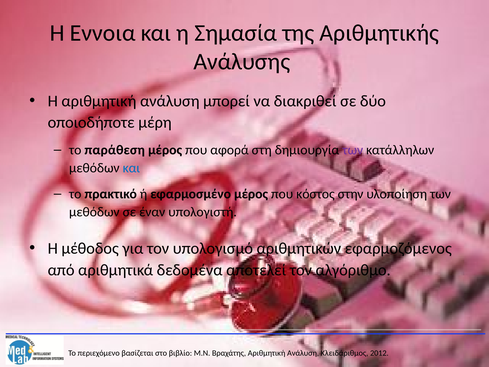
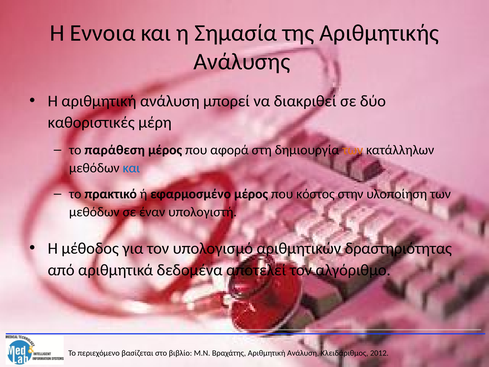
οποιοδήποτε: οποιοδήποτε -> καθοριστικές (91, 122)
των colour: purple -> orange (353, 150)
εφαρμοζόμενος: εφαρμοζόμενος -> δραστηριότητας (398, 248)
